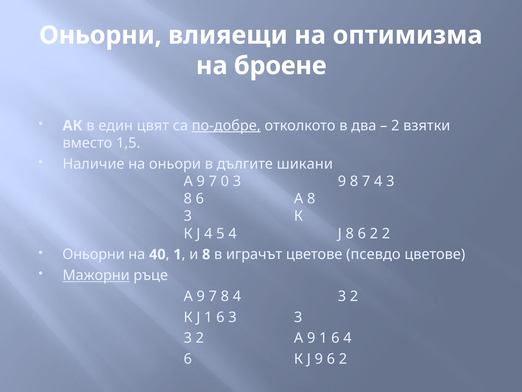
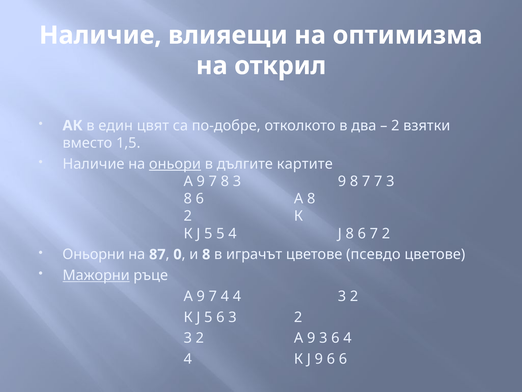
Оньорни: Оньорни -> Наличие (100, 35)
броене: броене -> открил (280, 66)
по-добре underline: present -> none (226, 125)
оньори underline: none -> present (175, 164)
шикани: шикани -> картите (305, 164)
7 0: 0 -> 8 (225, 181)
7 4: 4 -> 7 (378, 181)
3: 3 -> 2 (188, 216)
4: 4 -> 5 (208, 233)
8 6 2: 2 -> 7 (374, 233)
40: 40 -> 87 (157, 254)
1: 1 -> 0 (177, 254)
7 8: 8 -> 4 (225, 296)
1: 1 -> 5 (208, 317)
6 3 3: 3 -> 2 (298, 317)
9 1: 1 -> 3 (323, 338)
6: 6 -> 4 (188, 359)
9 6 2: 2 -> 6 (343, 359)
